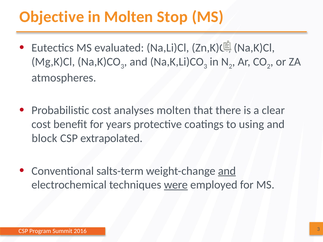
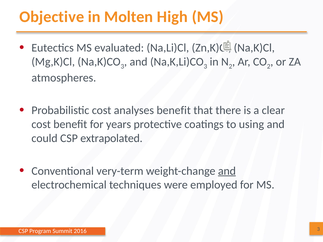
Stop: Stop -> High (172, 17)
analyses molten: molten -> benefit (174, 110)
block: block -> could (45, 138)
salts-term: salts-term -> very-term (120, 171)
were underline: present -> none (176, 185)
